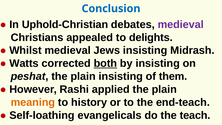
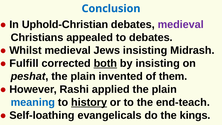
to delights: delights -> debates (151, 37)
Watts: Watts -> Fulfill (24, 63)
plain insisting: insisting -> invented (121, 76)
meaning colour: orange -> blue (33, 102)
history underline: none -> present (89, 102)
teach: teach -> kings (195, 115)
